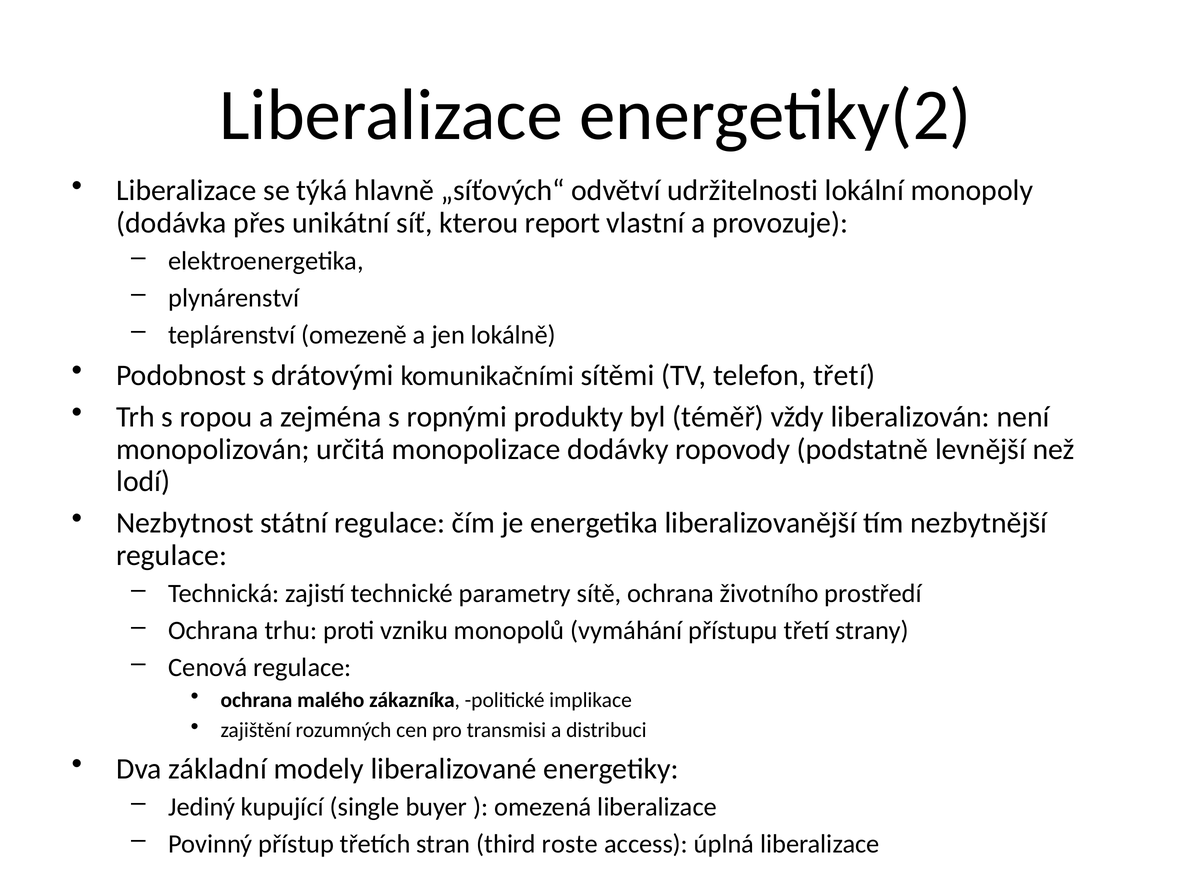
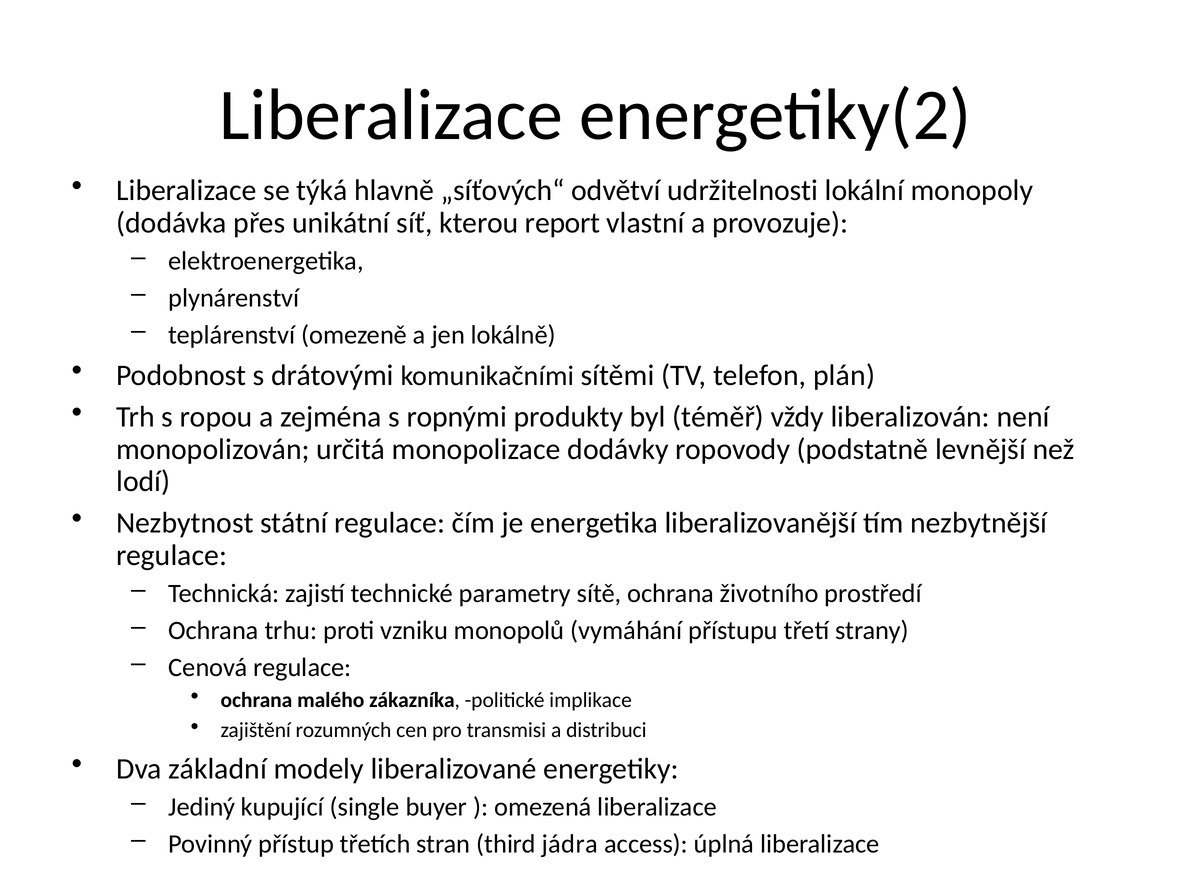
telefon třetí: třetí -> plán (844, 375)
roste: roste -> jádra (570, 844)
